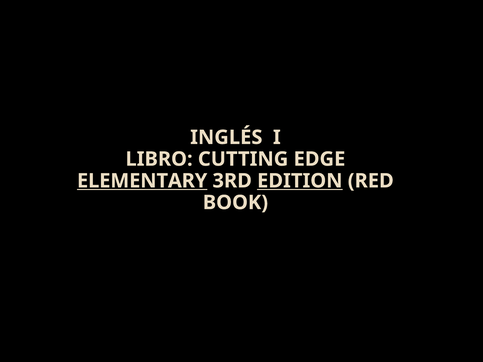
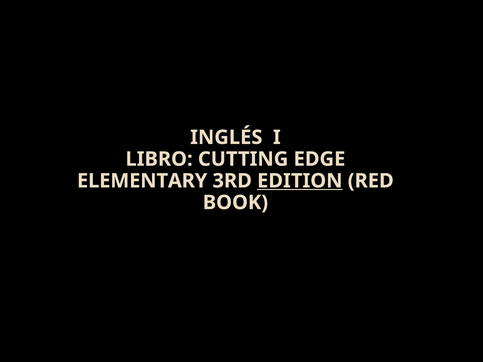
ELEMENTARY underline: present -> none (142, 181)
